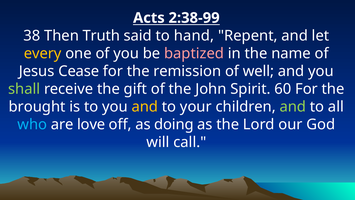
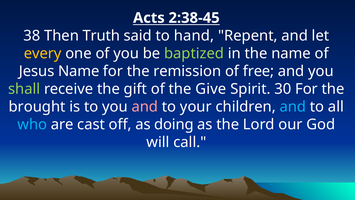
2:38-99: 2:38-99 -> 2:38-45 (194, 18)
baptized colour: pink -> light green (194, 53)
Jesus Cease: Cease -> Name (79, 71)
well: well -> free (259, 71)
John: John -> Give (211, 89)
60: 60 -> 30 (283, 89)
and colour: yellow -> pink (145, 107)
and colour: light green -> light blue (293, 107)
love: love -> cast (91, 124)
